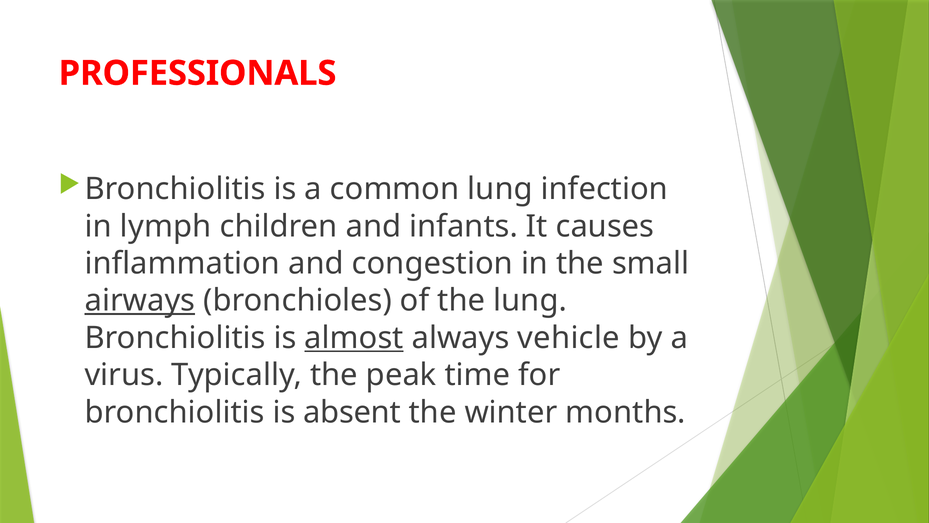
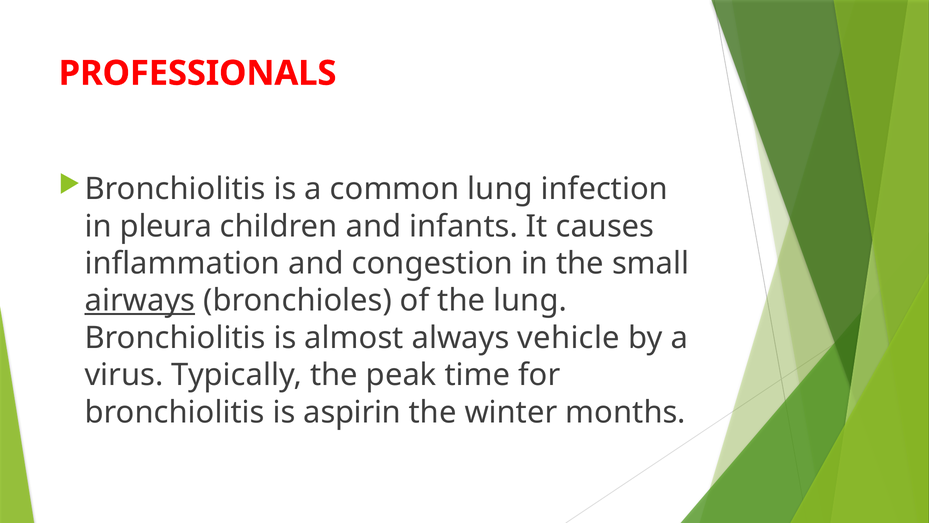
lymph: lymph -> pleura (166, 226)
almost underline: present -> none (354, 338)
absent: absent -> aspirin (352, 412)
